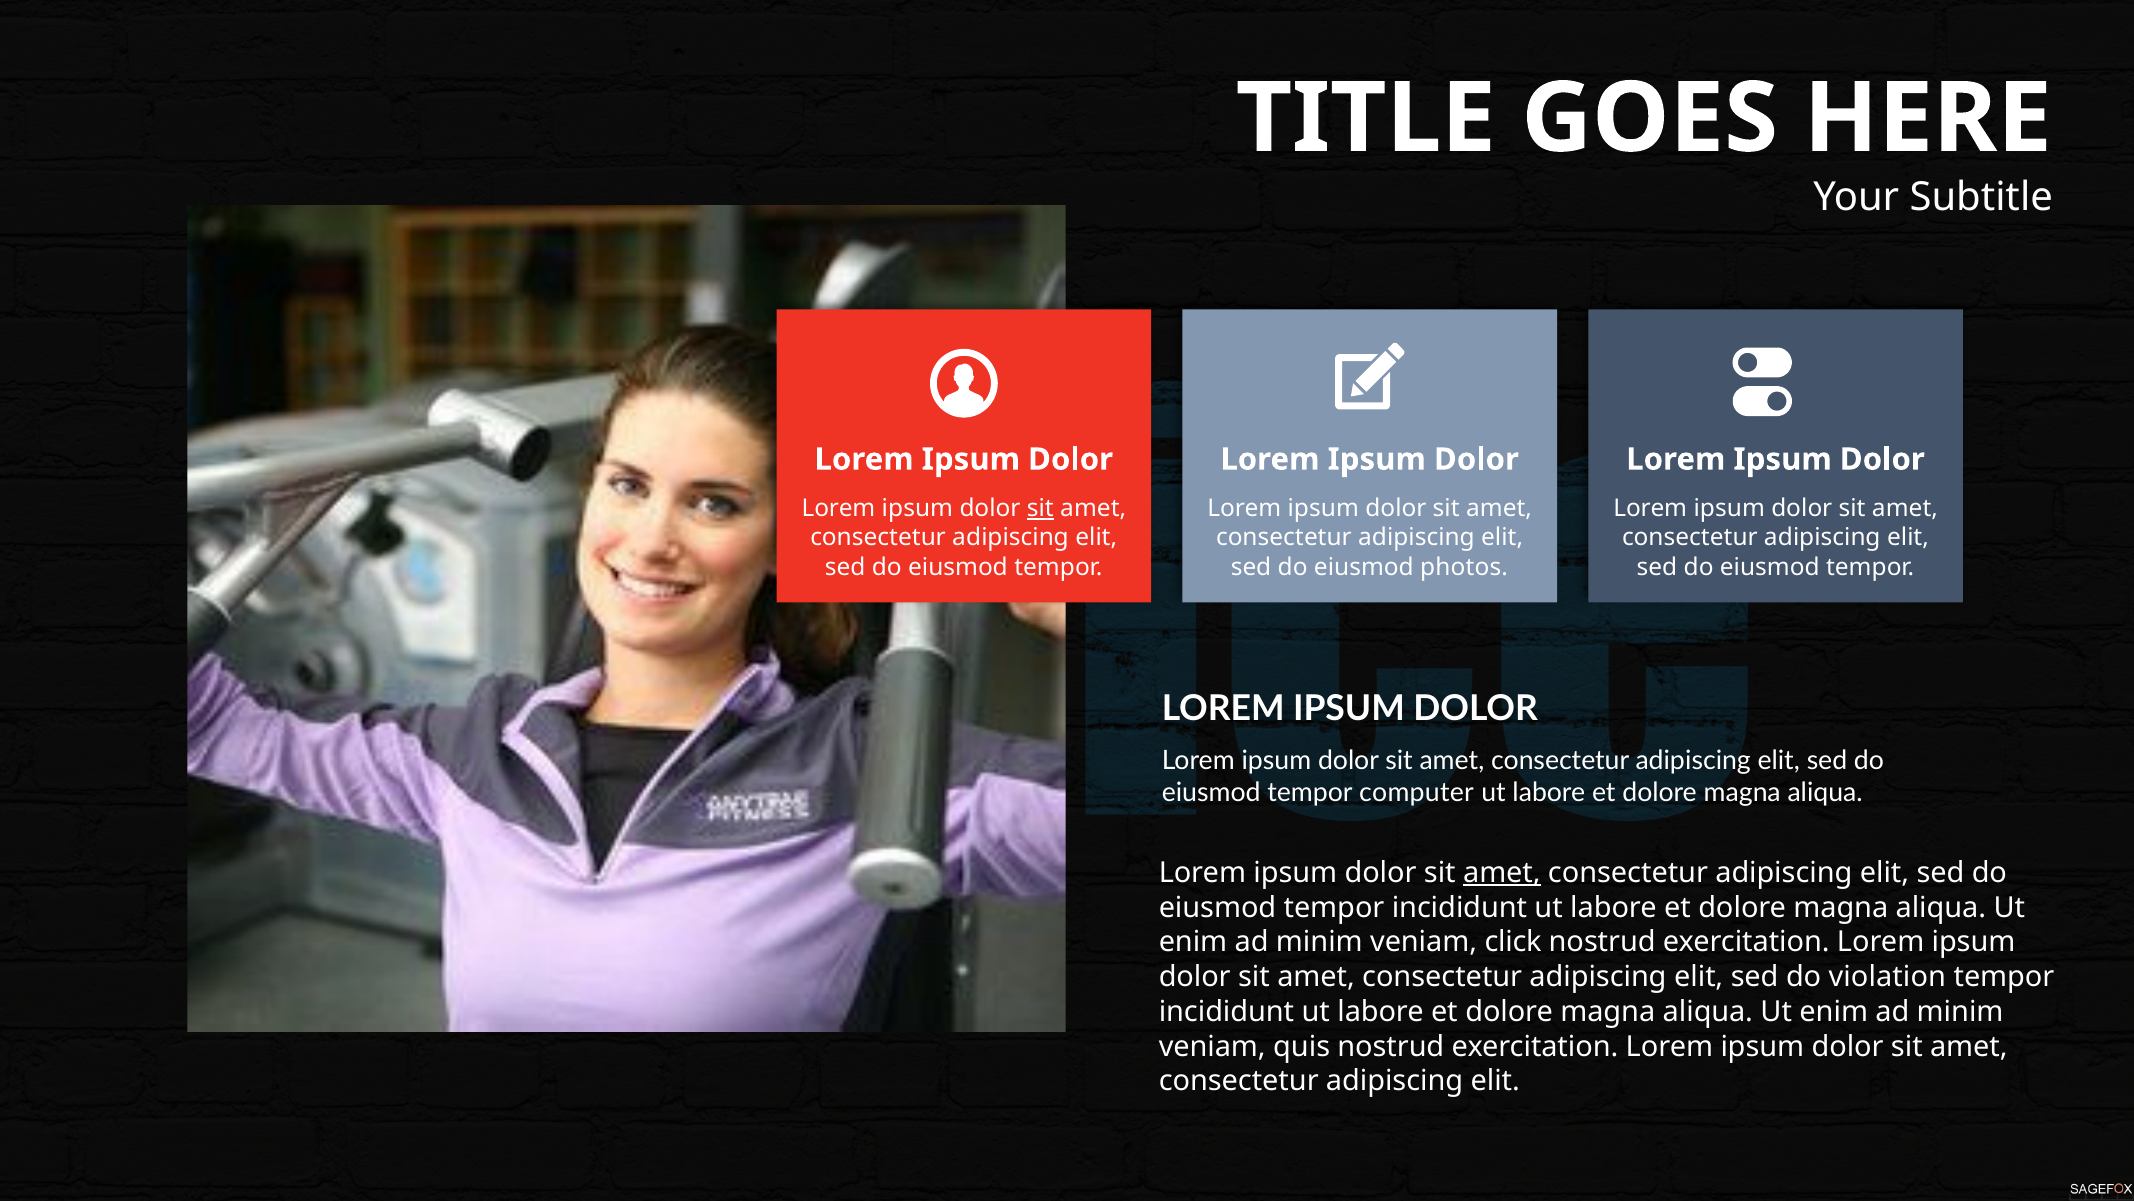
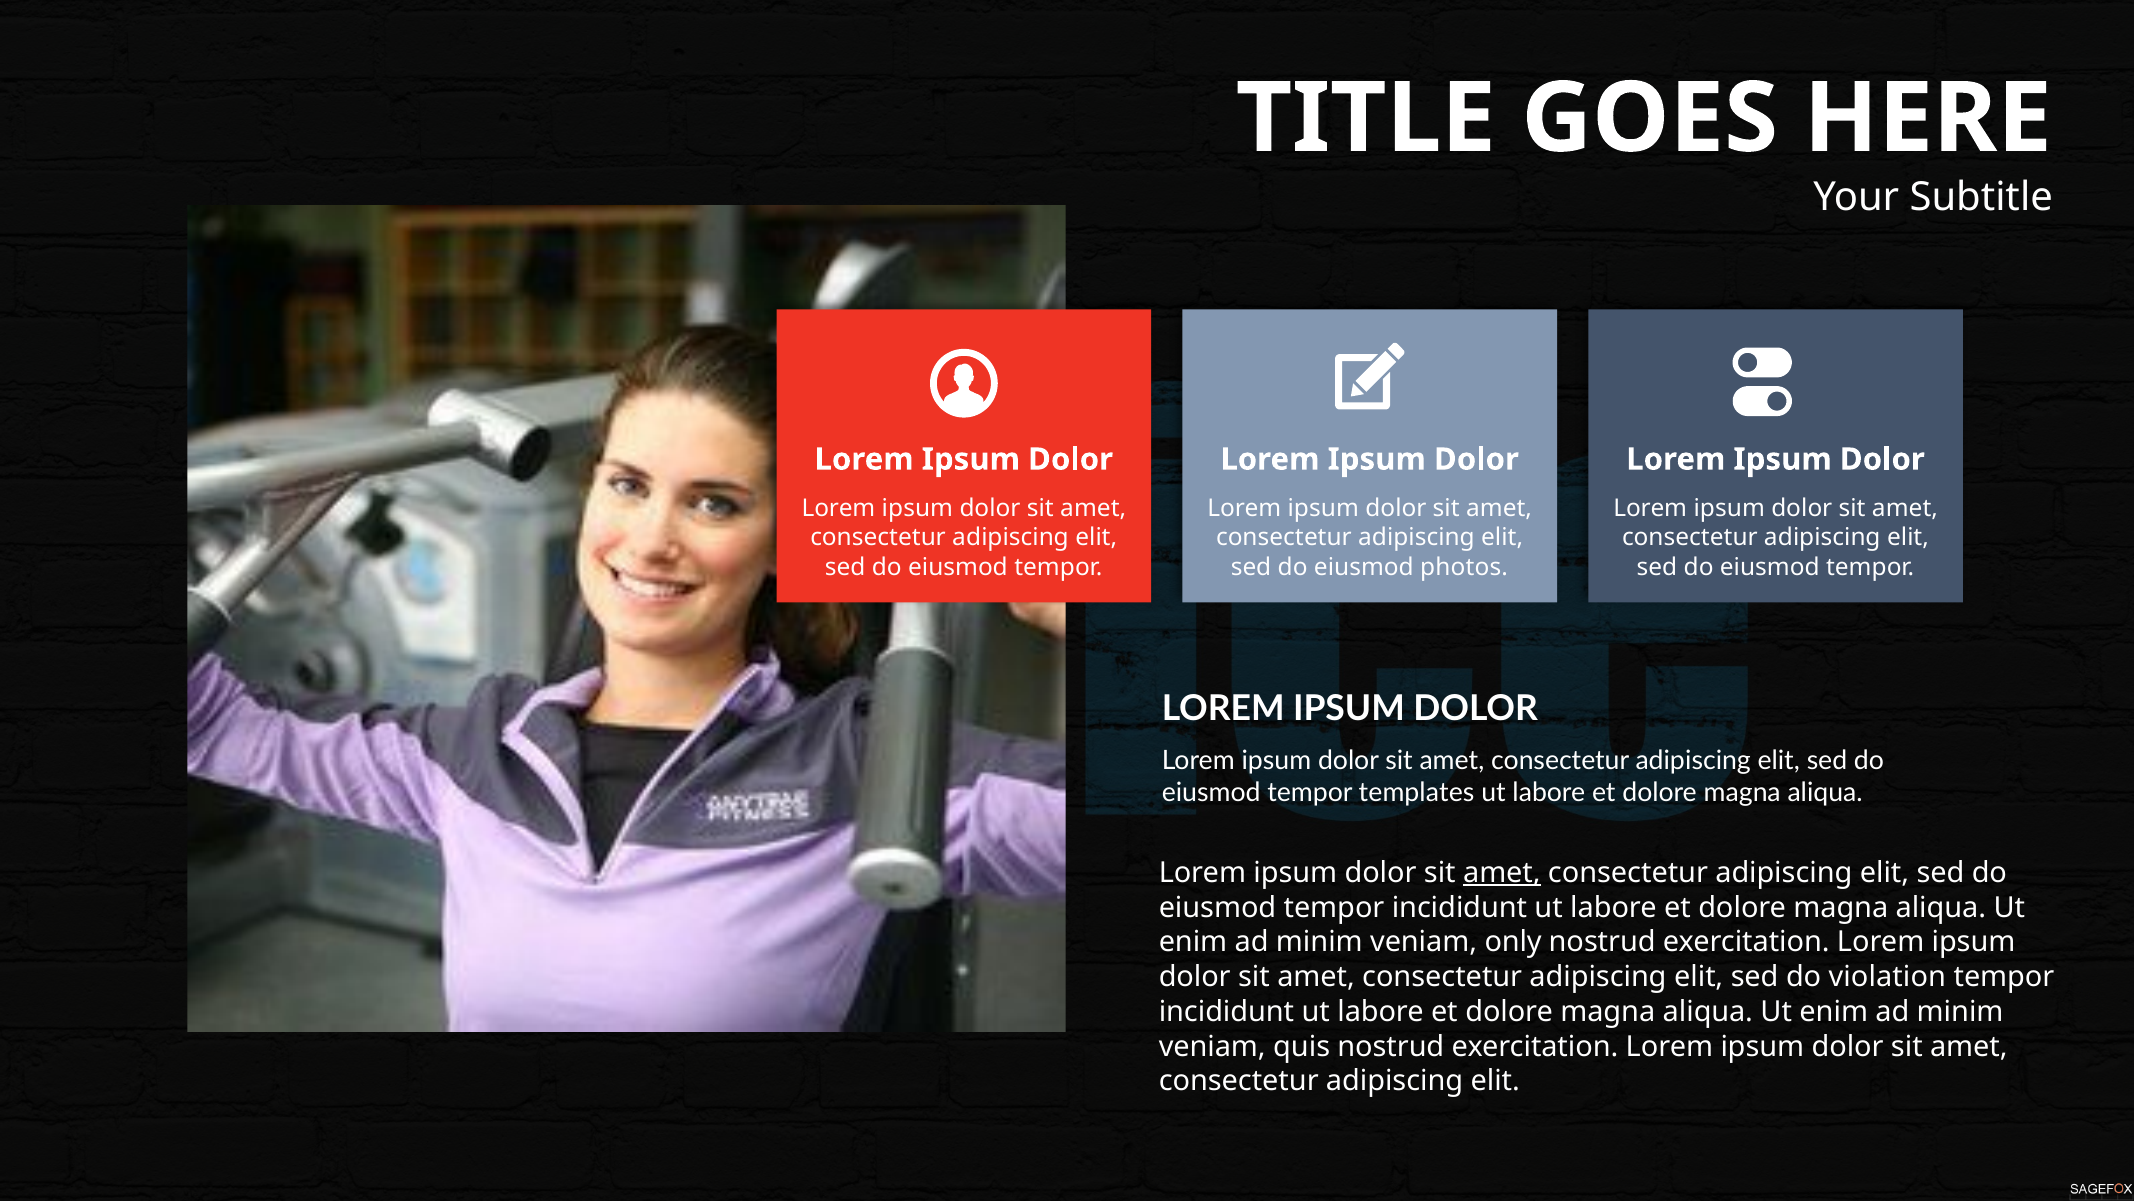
sit underline: present -> none (1040, 508)
computer: computer -> templates (1417, 793)
click: click -> only (1513, 942)
